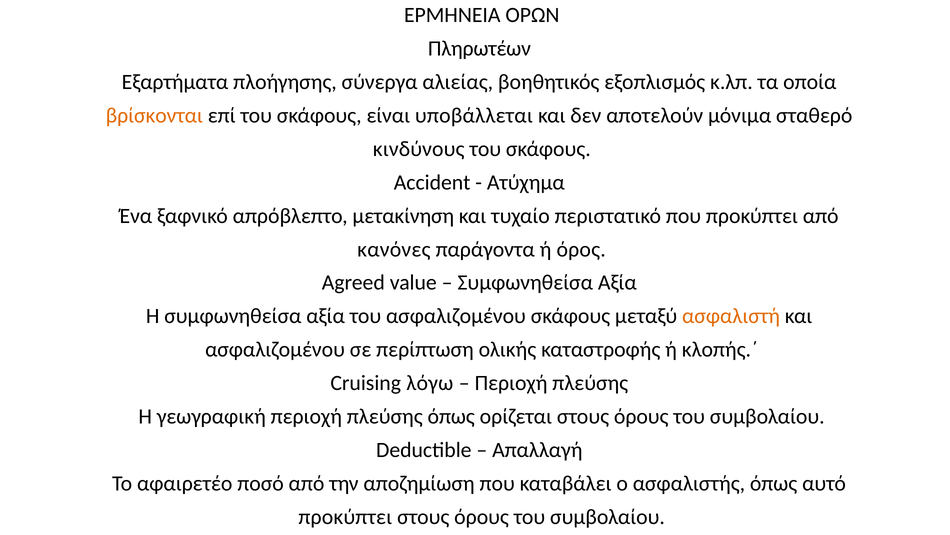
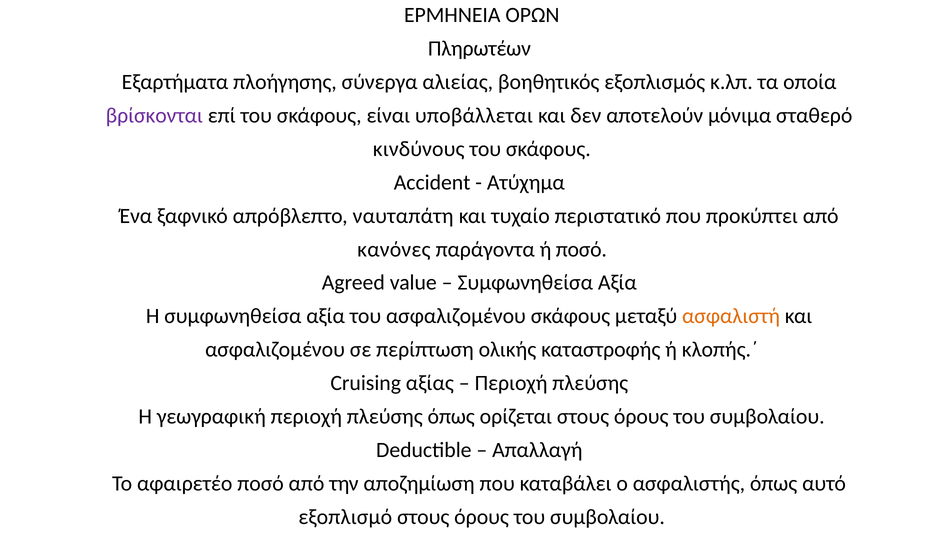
βρίσκονται colour: orange -> purple (154, 115)
μετακίνηση: μετακίνηση -> ναυταπάτη (403, 216)
ή όρος: όρος -> ποσό (581, 249)
λόγω: λόγω -> αξίας (430, 383)
προκύπτει: προκύπτει -> εξοπλισμό (345, 516)
